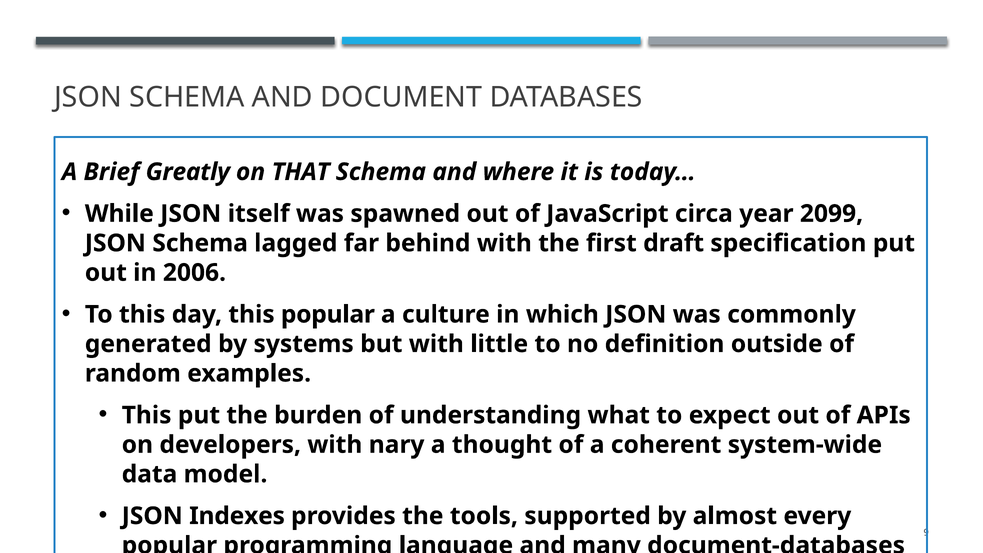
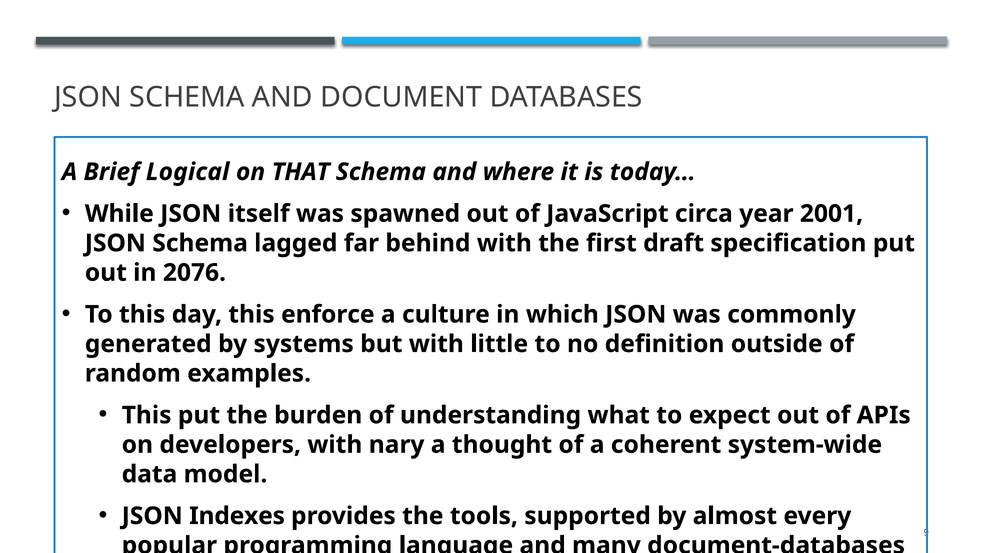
Greatly: Greatly -> Logical (188, 172)
2099: 2099 -> 2001 (832, 214)
2006: 2006 -> 2076 (194, 273)
this popular: popular -> enforce (328, 314)
